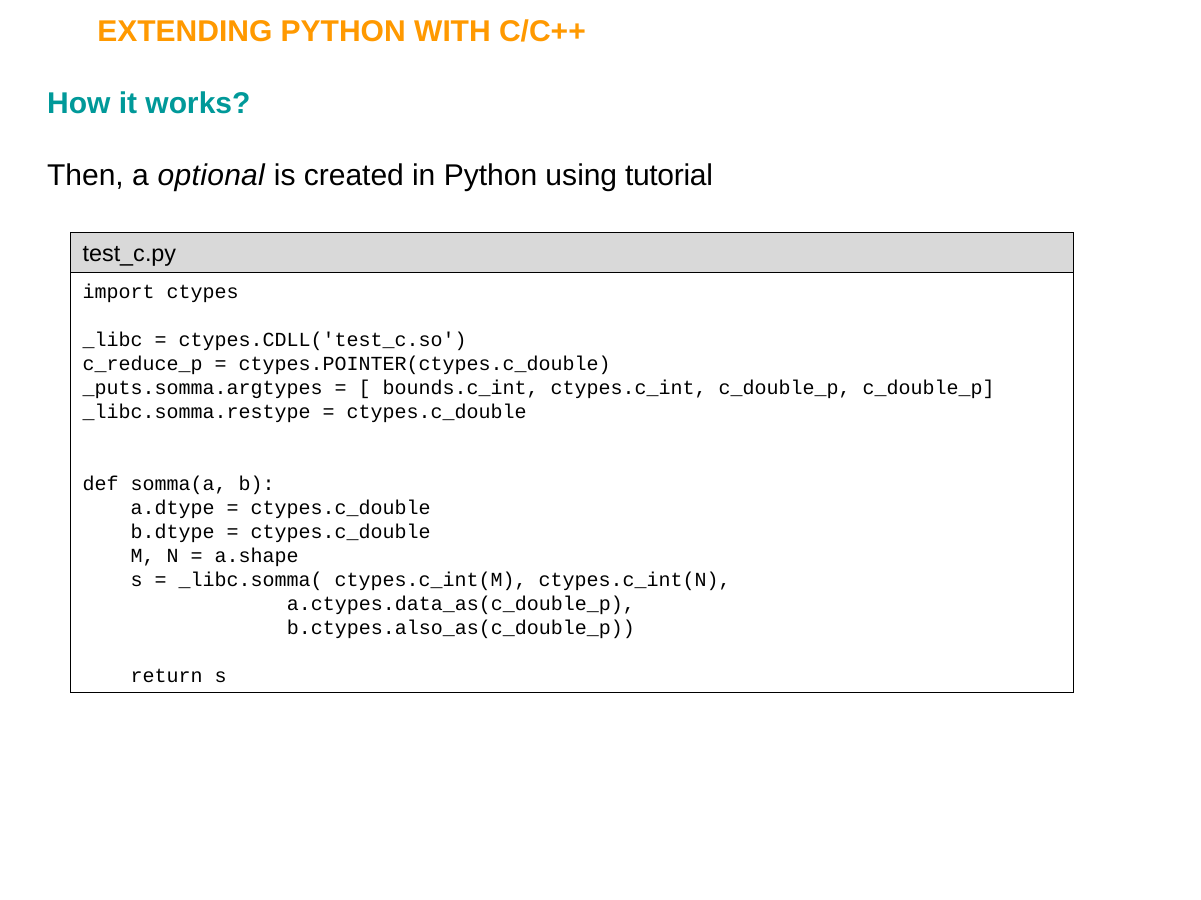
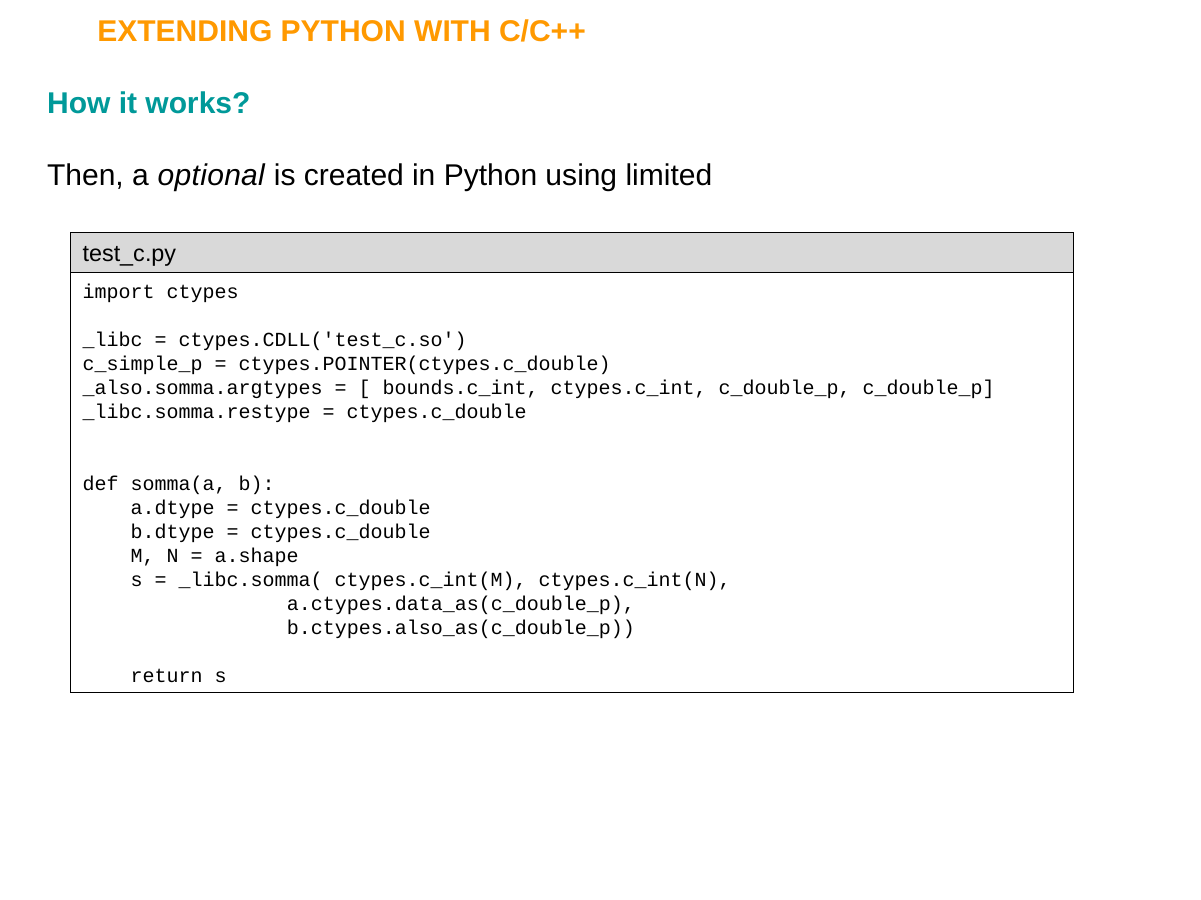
tutorial: tutorial -> limited (669, 176)
c_reduce_p: c_reduce_p -> c_simple_p (143, 364)
_puts.somma.argtypes: _puts.somma.argtypes -> _also.somma.argtypes (203, 388)
